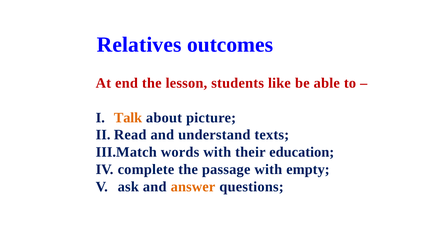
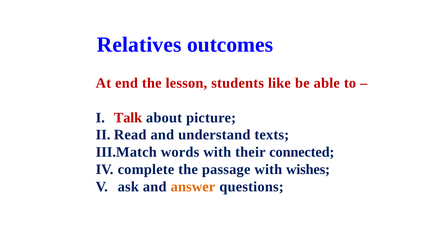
Talk colour: orange -> red (128, 117)
education: education -> connected (302, 152)
empty: empty -> wishes (308, 169)
